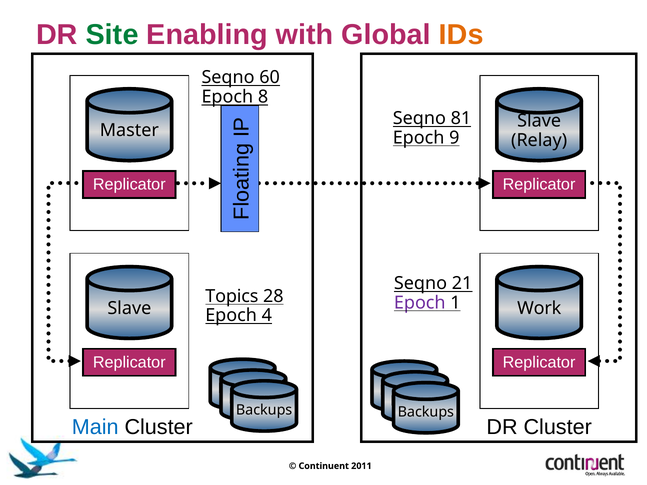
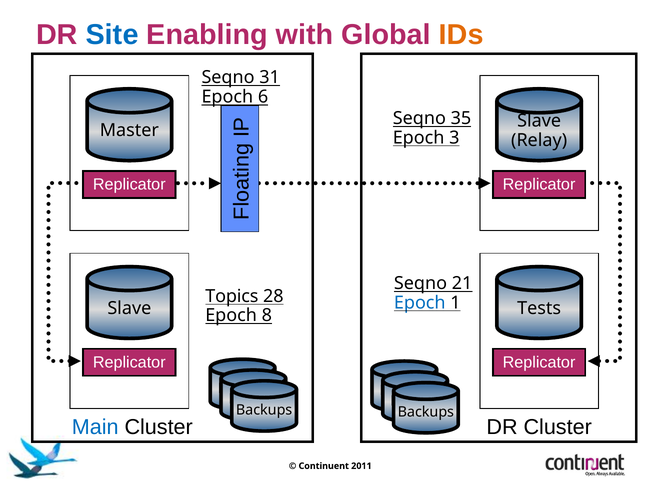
Site colour: green -> blue (112, 35)
60: 60 -> 31 (270, 77)
8: 8 -> 6 (263, 97)
81: 81 -> 35 (461, 118)
9: 9 -> 3 (454, 138)
Epoch colour: purple -> blue (420, 303)
Work: Work -> Tests (539, 309)
4: 4 -> 8 (267, 316)
